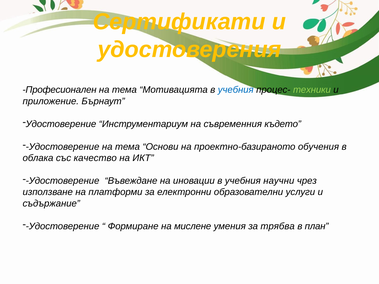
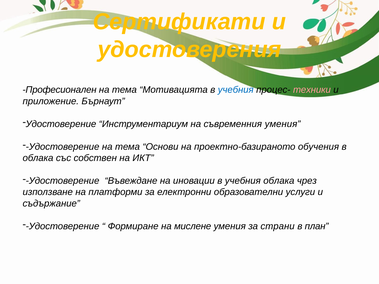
техники colour: light green -> pink (312, 90)
съвременния където: където -> умения (283, 124)
качество: качество -> собствен (95, 158)
учебния научни: научни -> облака (279, 181)
трябва: трябва -> страни (278, 226)
